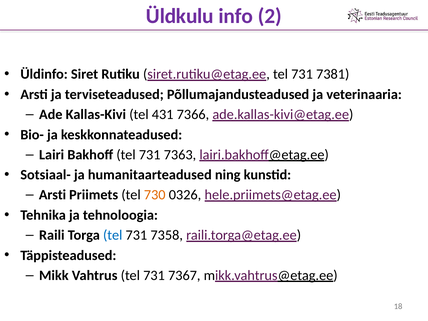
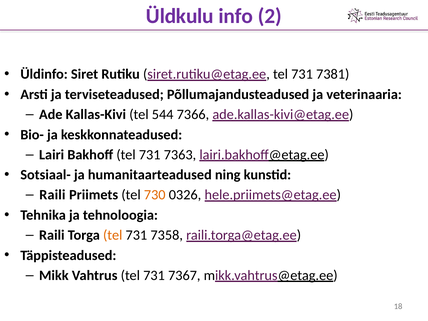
431: 431 -> 544 (163, 114)
Arsti: Arsti -> Raili (52, 195)
tel colour: blue -> orange (113, 235)
